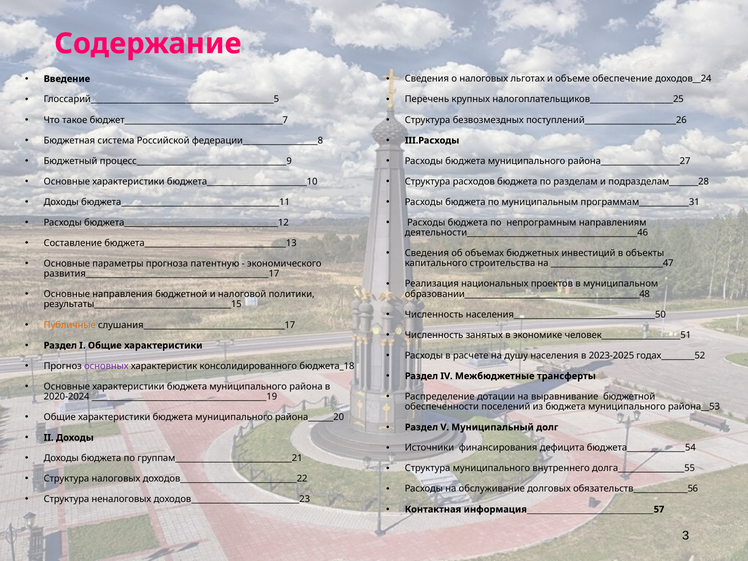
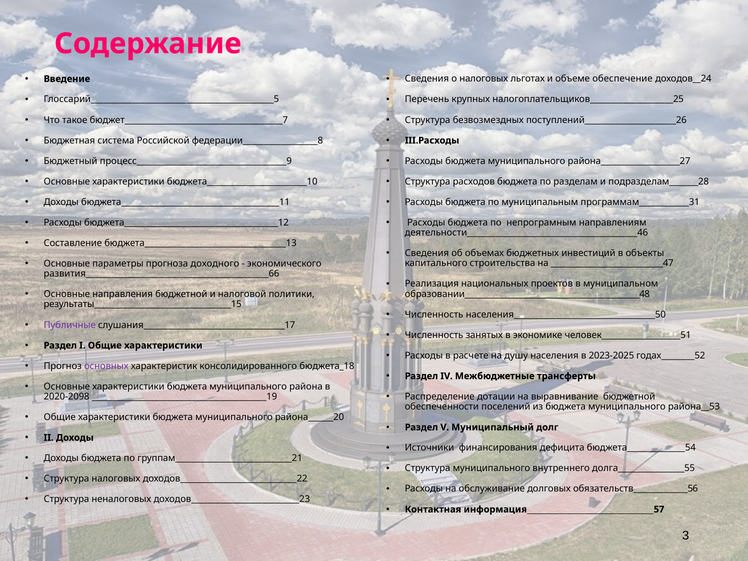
патентную: патентную -> доходного (215, 264)
развития____________________________________________17: развития____________________________________________17 -> развития____________________________________________66 (162, 274)
Публичные colour: orange -> purple (70, 325)
2020-2024: 2020-2024 -> 2020-2098 (67, 397)
